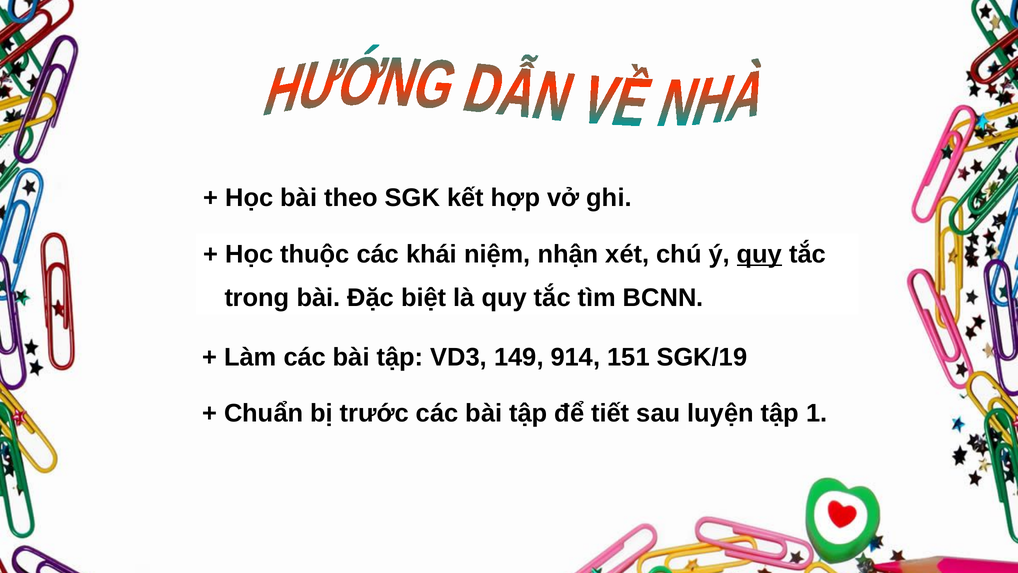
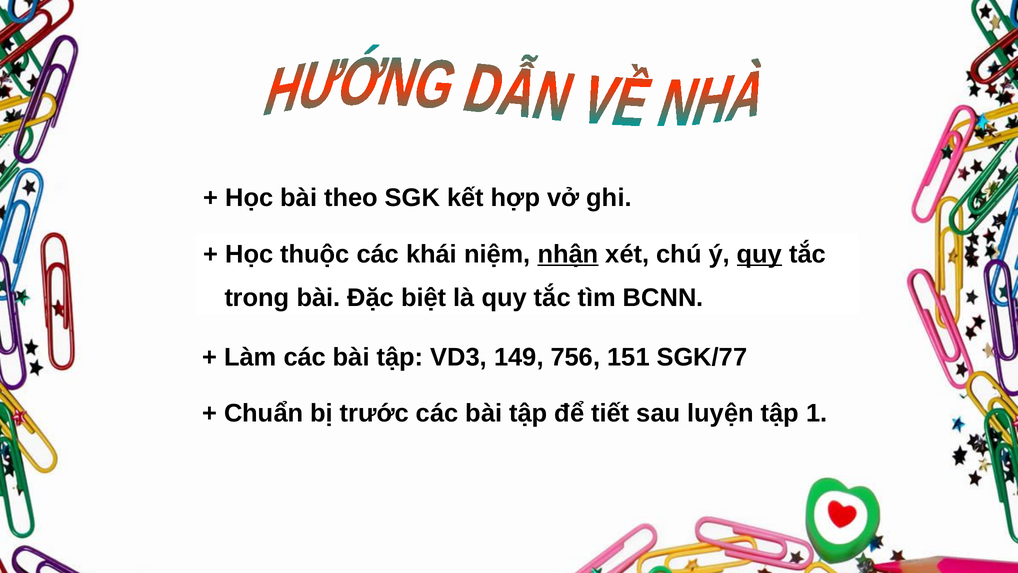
nhận underline: none -> present (568, 254)
914: 914 -> 756 (575, 357)
SGK/19: SGK/19 -> SGK/77 (702, 357)
